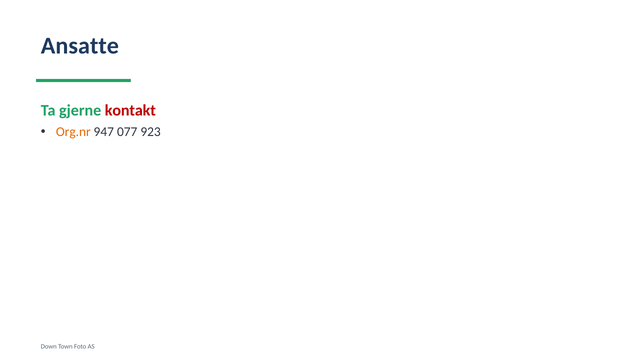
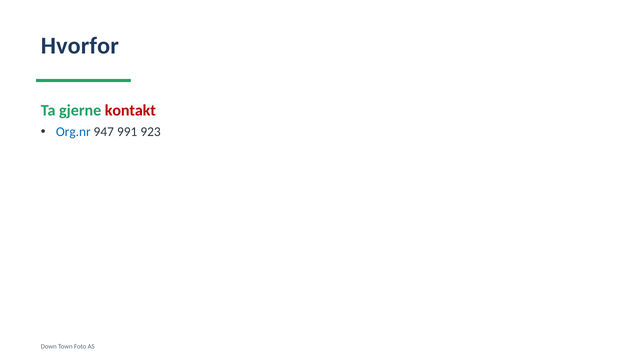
Ansatte: Ansatte -> Hvorfor (80, 46)
Org.nr colour: orange -> blue (73, 132)
077: 077 -> 991 (127, 132)
